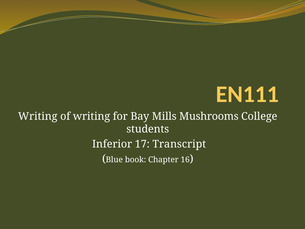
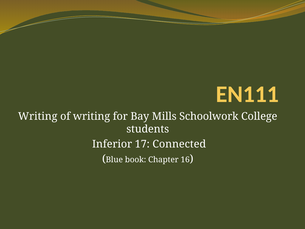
Mushrooms: Mushrooms -> Schoolwork (209, 116)
Transcript: Transcript -> Connected (179, 144)
